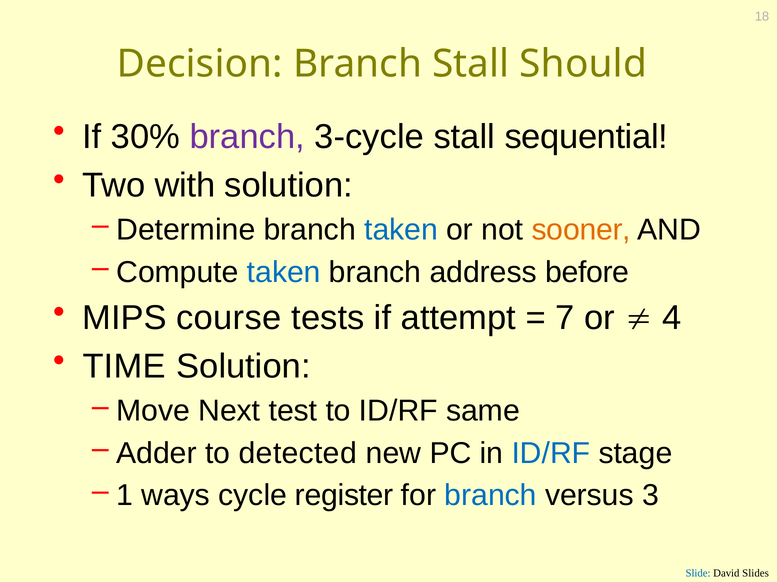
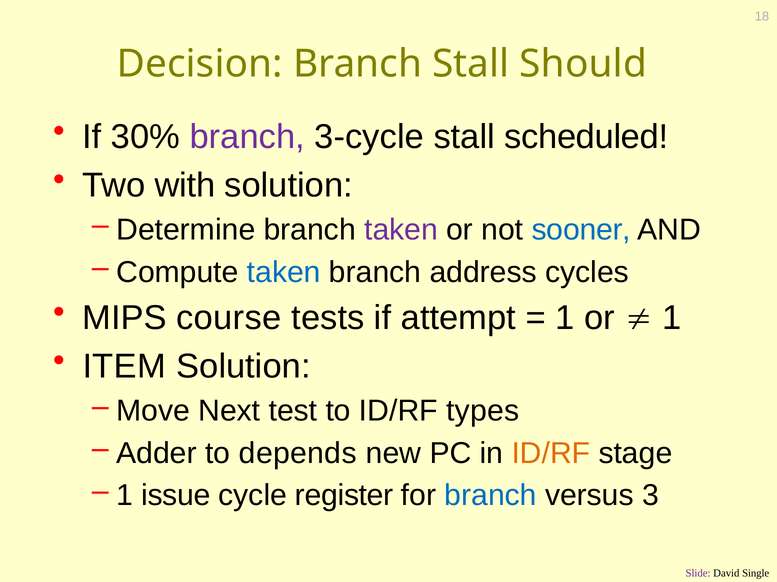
sequential: sequential -> scheduled (586, 137)
taken colour: blue -> purple (401, 230)
sooner colour: orange -> blue (581, 230)
before: before -> cycles (587, 272)
7: 7 -> 1 (565, 318)
4: 4 -> 1 (672, 318)
TIME: TIME -> ITEM (124, 367)
same: same -> types (483, 411)
detected: detected -> depends (298, 454)
ID/RF colour: blue -> orange (551, 454)
ways: ways -> issue (176, 496)
Slide colour: blue -> purple (698, 574)
Slides: Slides -> Single (756, 574)
